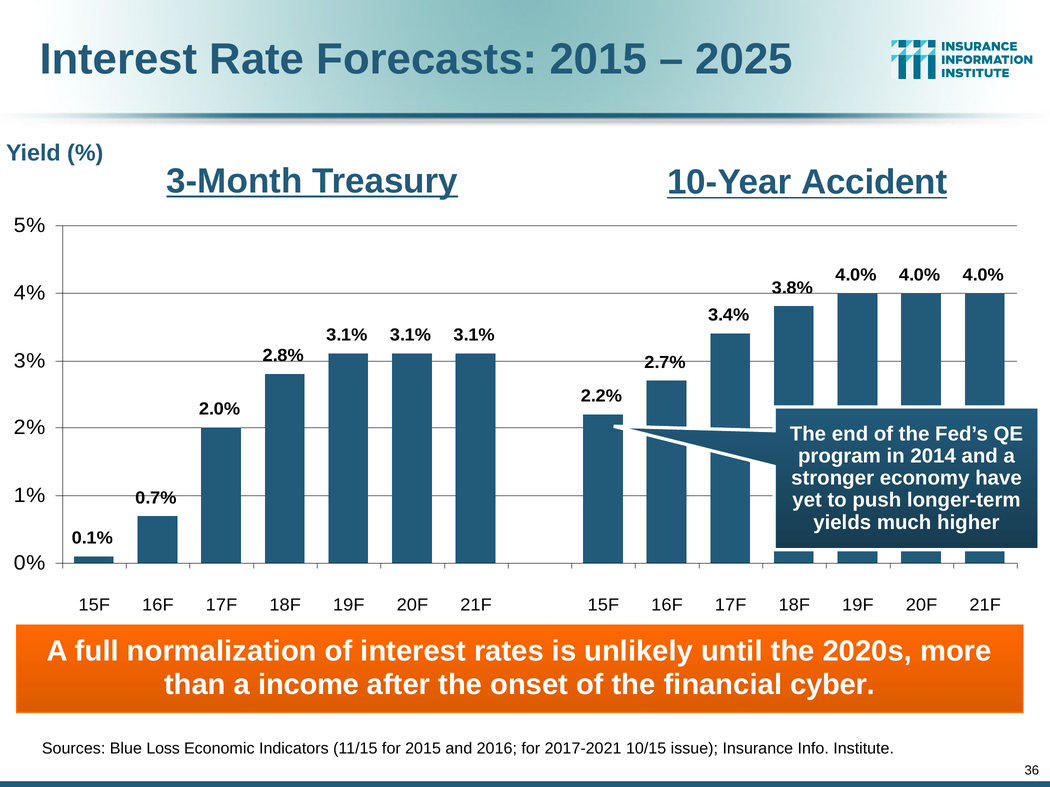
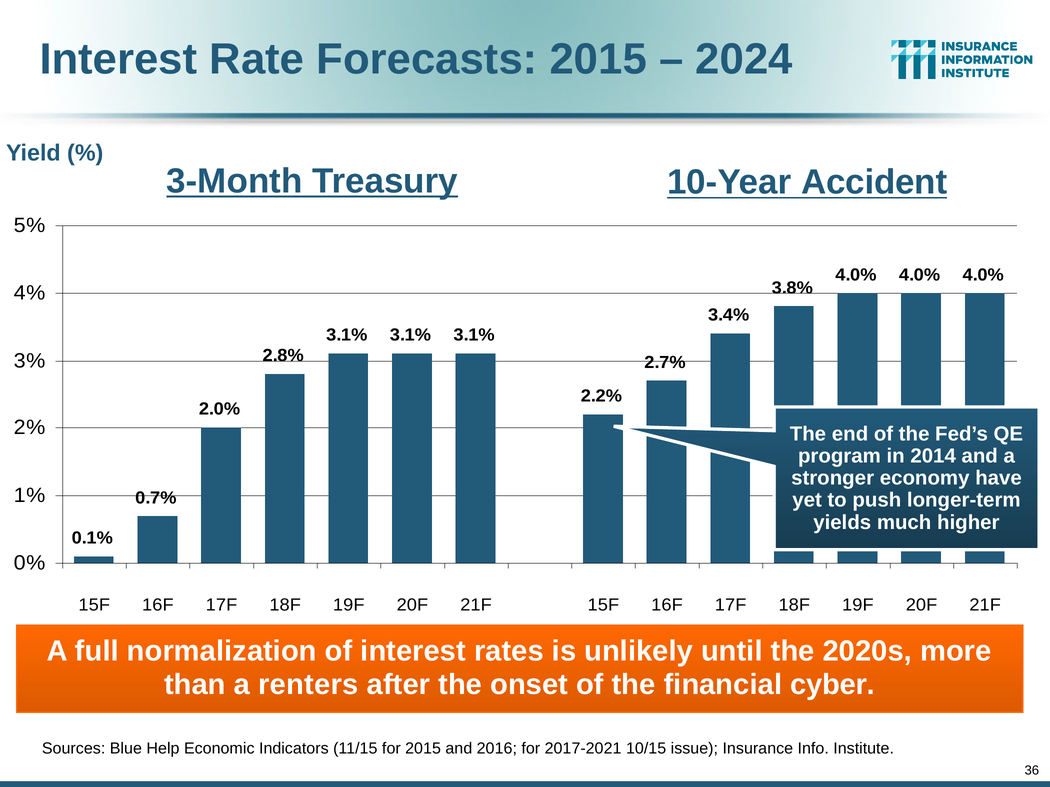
2025: 2025 -> 2024 (744, 59)
income: income -> renters (308, 685)
Loss: Loss -> Help (163, 749)
